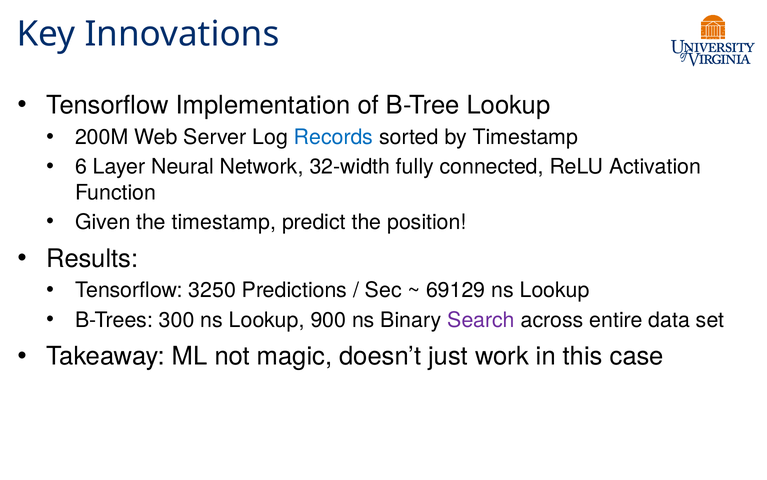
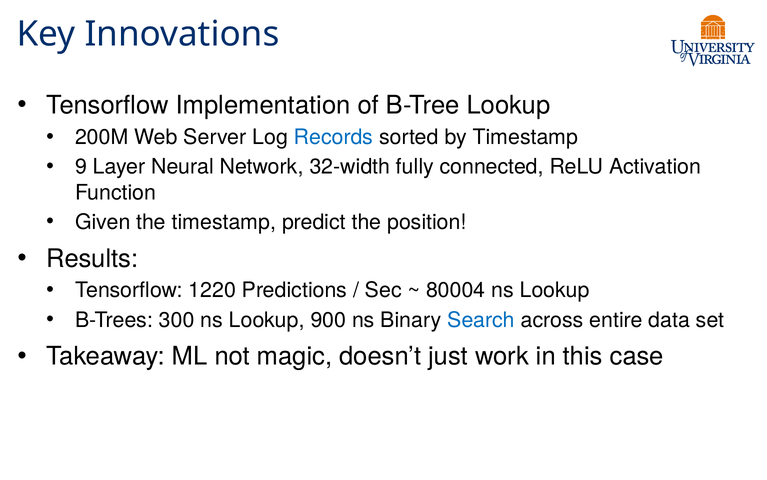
6: 6 -> 9 (81, 167)
3250: 3250 -> 1220 (212, 290)
69129: 69129 -> 80004 (456, 290)
Search colour: purple -> blue (481, 320)
